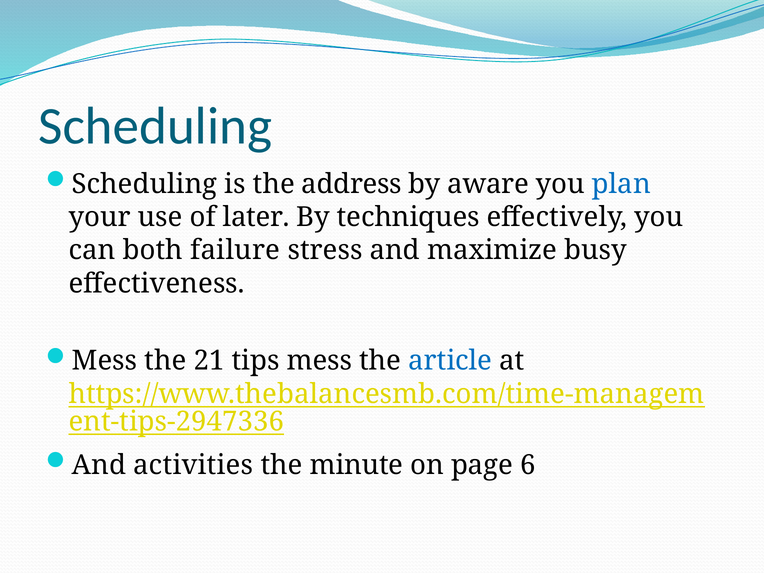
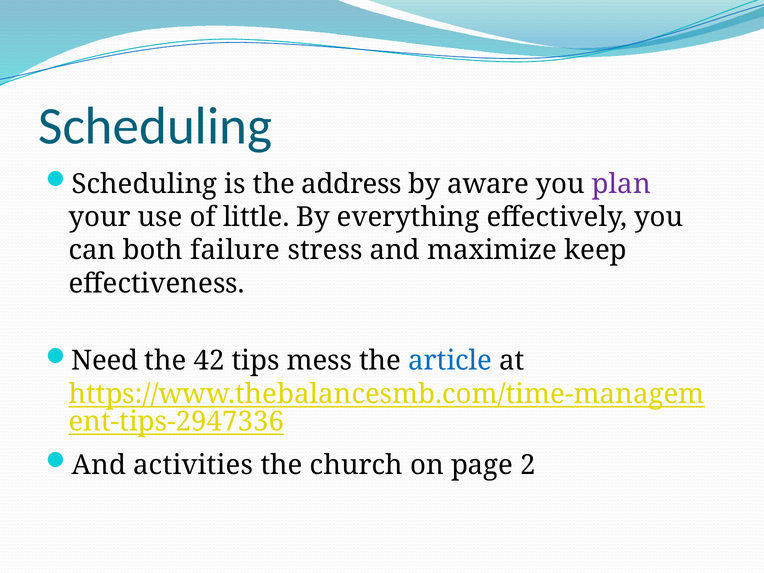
plan colour: blue -> purple (621, 184)
later: later -> little (256, 217)
techniques: techniques -> everything (408, 217)
busy: busy -> keep (596, 250)
Mess: Mess -> Need (105, 361)
21: 21 -> 42 (209, 361)
minute: minute -> church (356, 465)
6: 6 -> 2 (528, 465)
